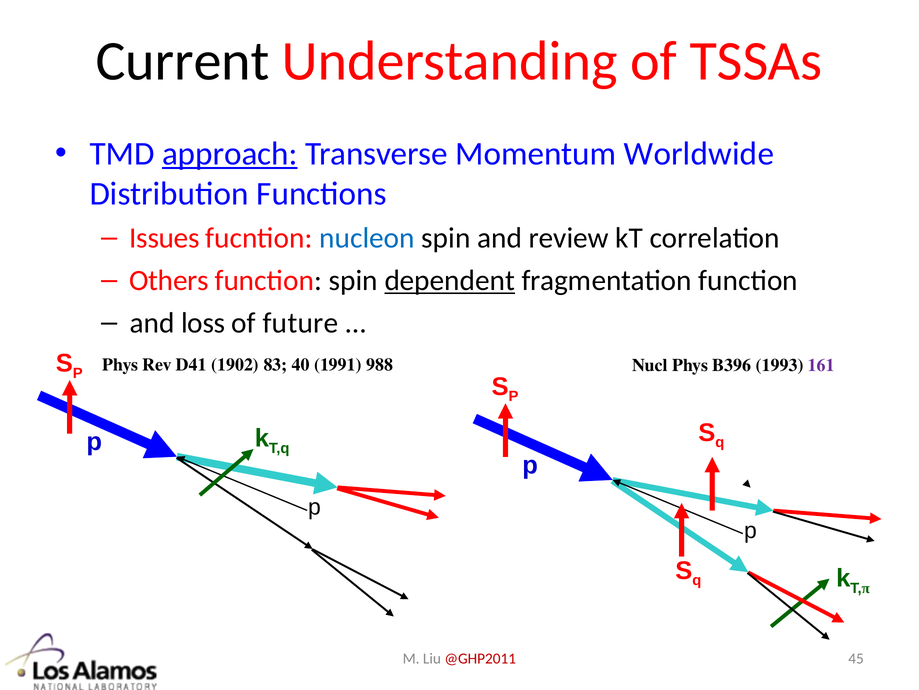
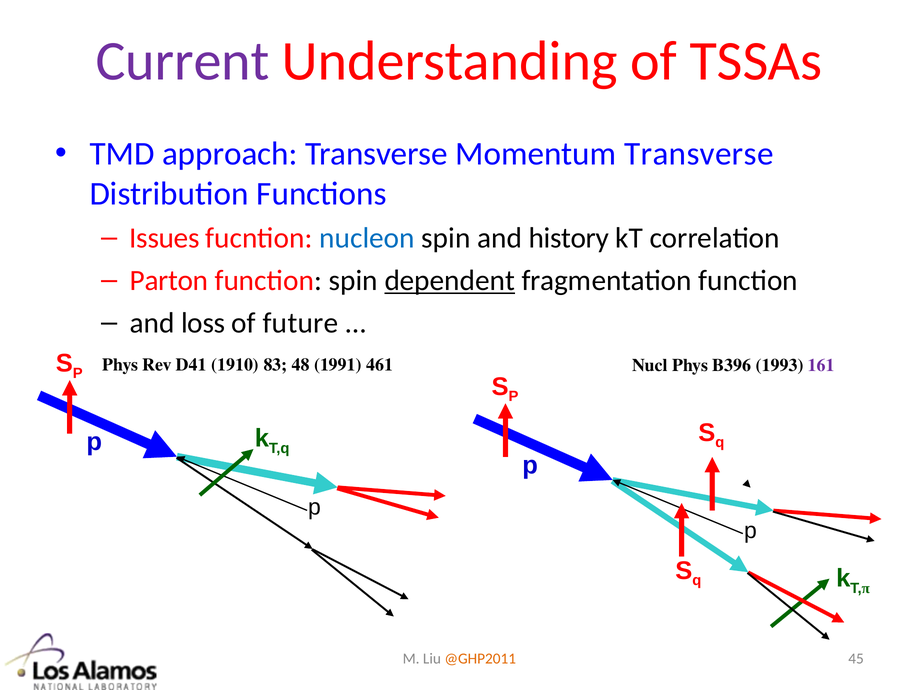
Current colour: black -> purple (183, 61)
approach underline: present -> none (230, 154)
Momentum Worldwide: Worldwide -> Transverse (699, 154)
review: review -> history (569, 238)
Others: Others -> Parton (169, 280)
1902: 1902 -> 1910 (235, 365)
40: 40 -> 48 (301, 365)
988: 988 -> 461 (380, 365)
@GHP2011 colour: red -> orange (480, 658)
